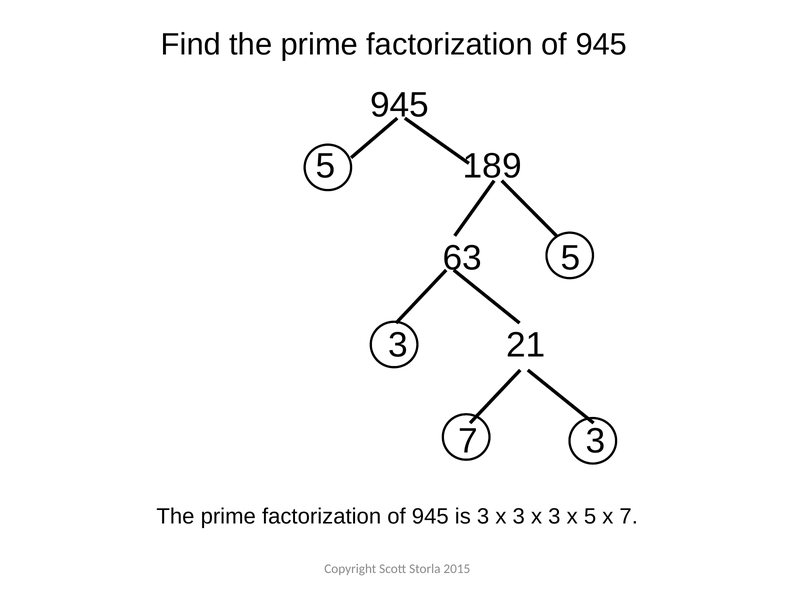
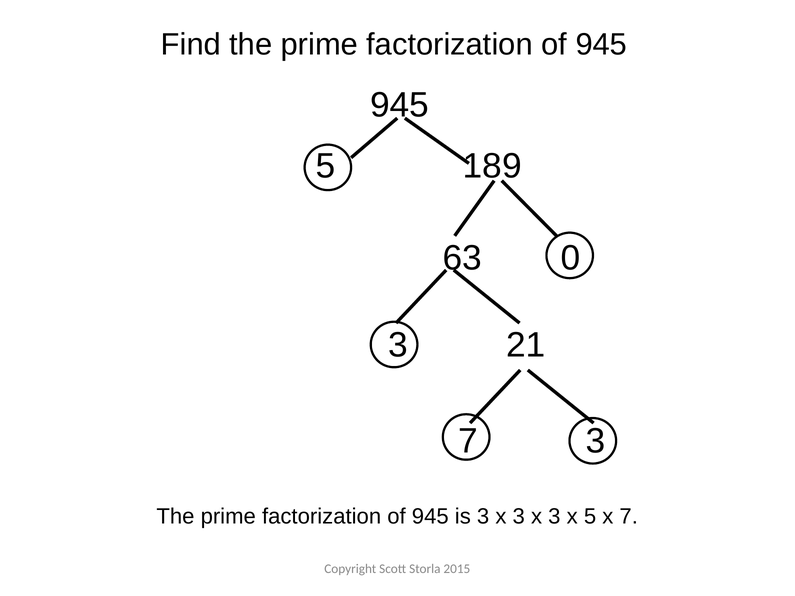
5: 5 -> 0 (570, 258)
